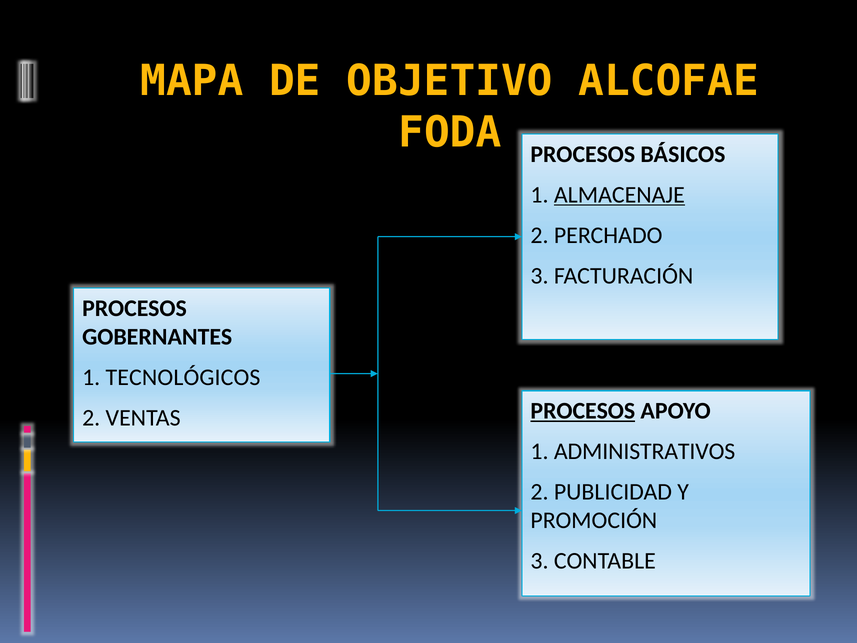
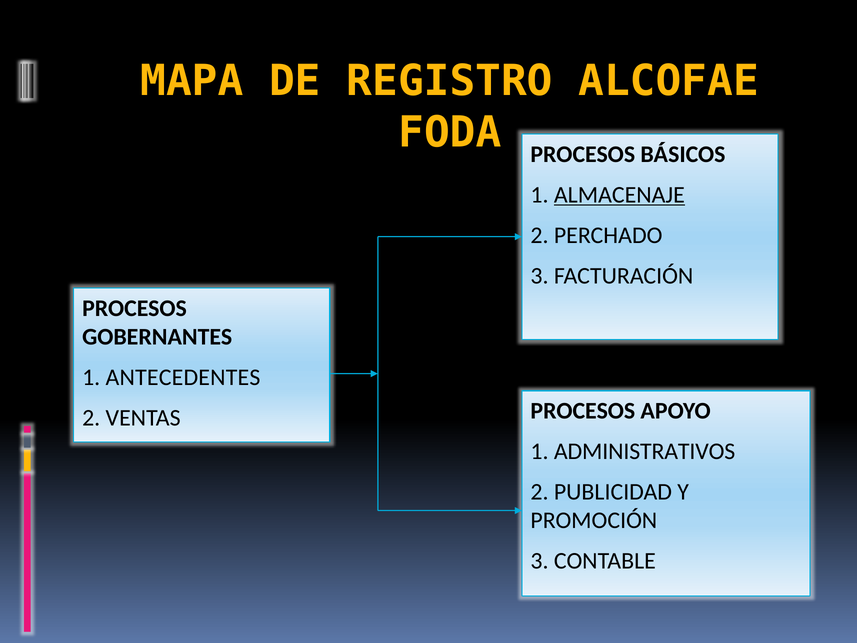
OBJETIVO: OBJETIVO -> REGISTRO (450, 81)
TECNOLÓGICOS: TECNOLÓGICOS -> ANTECEDENTES (183, 377)
PROCESOS underline: present -> none (583, 411)
